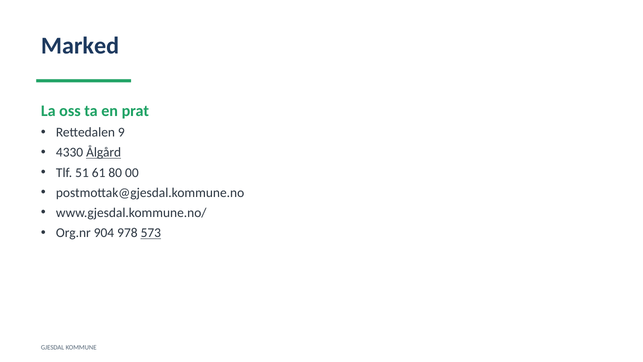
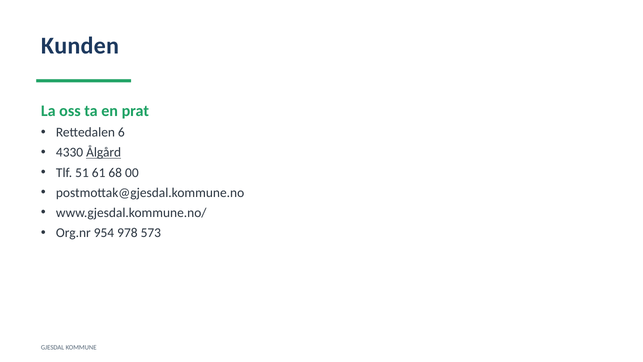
Marked: Marked -> Kunden (80, 46)
9: 9 -> 6 (121, 132)
80: 80 -> 68 (115, 172)
904: 904 -> 954 (104, 233)
573 underline: present -> none (151, 233)
